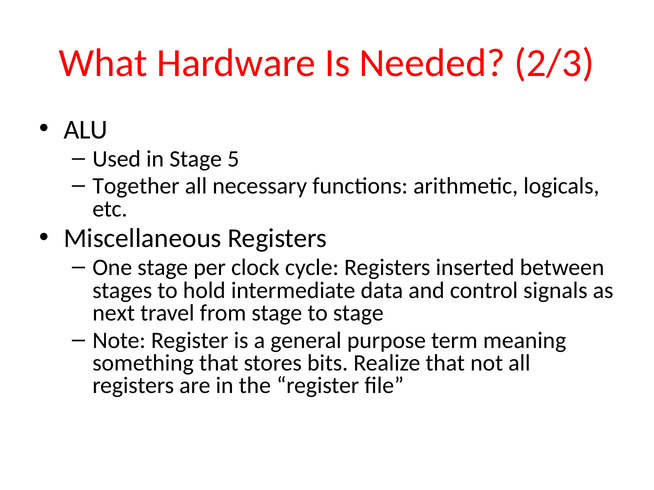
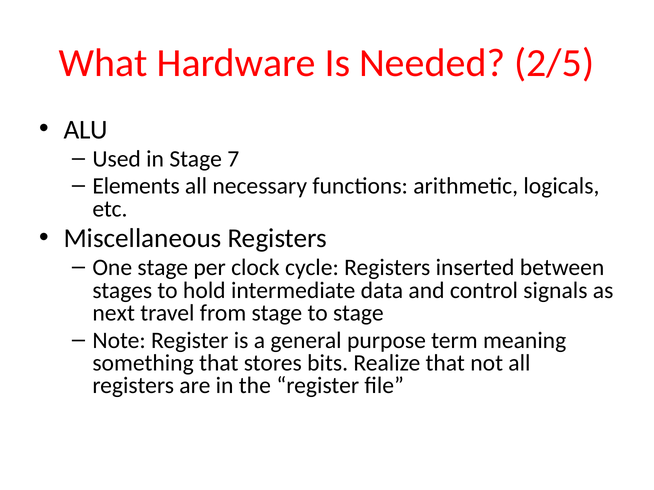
2/3: 2/3 -> 2/5 (554, 63)
5: 5 -> 7 (233, 159)
Together: Together -> Elements (136, 186)
